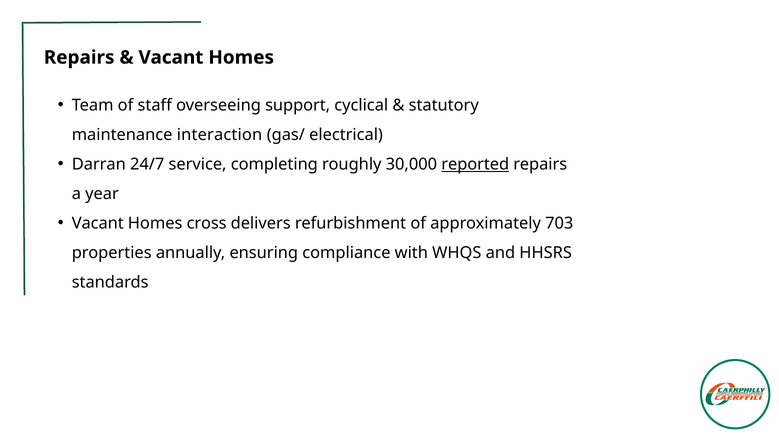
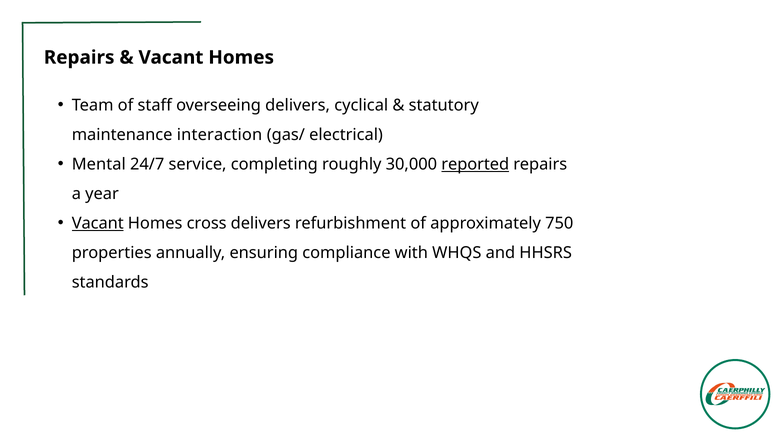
overseeing support: support -> delivers (298, 105)
Darran: Darran -> Mental (99, 164)
Vacant underline: none -> present (98, 223)
703: 703 -> 750 (559, 223)
